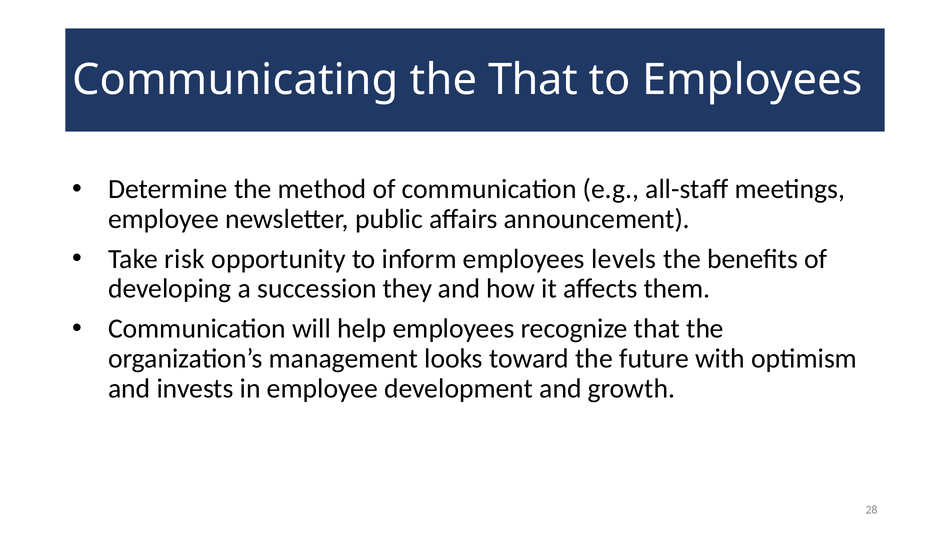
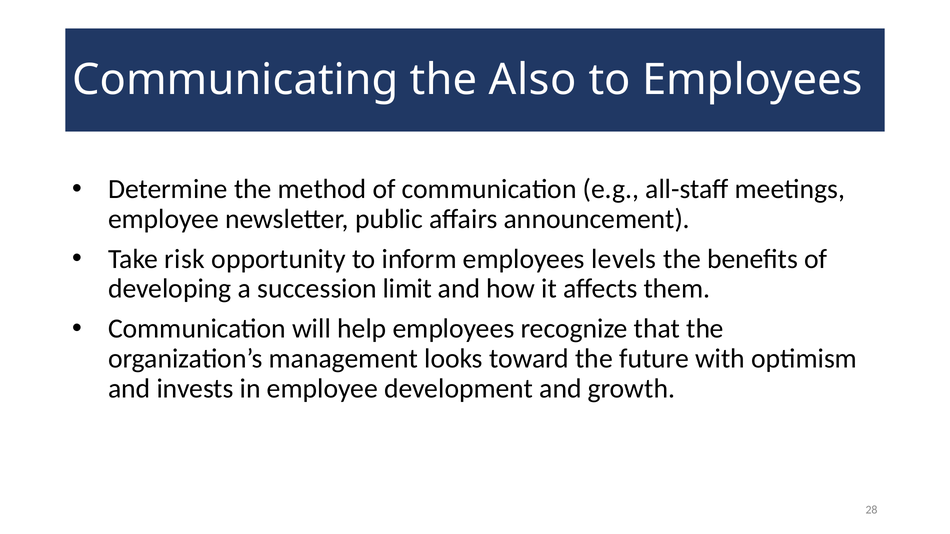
the That: That -> Also (533, 80)
they: they -> limit (408, 289)
